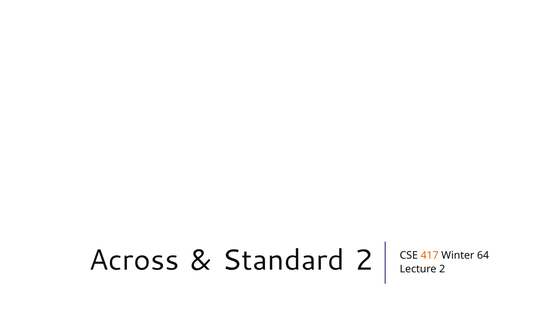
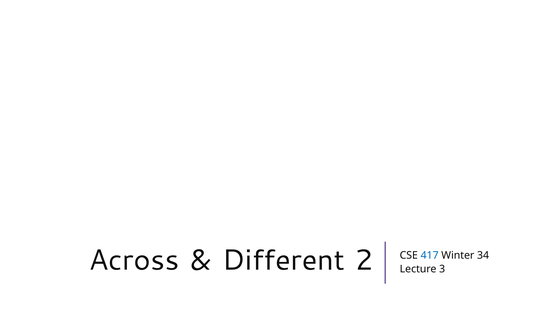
Standard: Standard -> Different (283, 260)
417 colour: orange -> blue (430, 255)
64: 64 -> 34 (483, 255)
Lecture 2: 2 -> 3 (442, 269)
